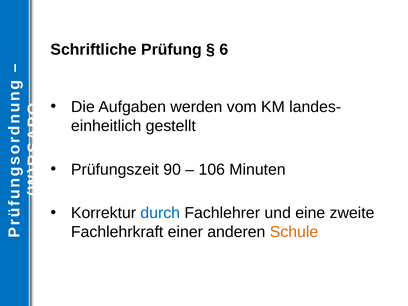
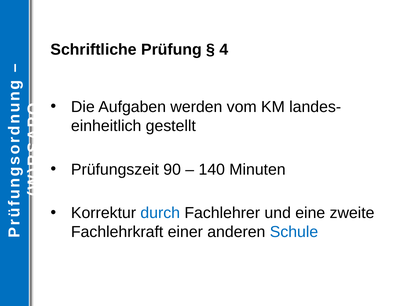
6: 6 -> 4 (224, 50)
106: 106 -> 140 (212, 169)
Schule colour: orange -> blue (294, 232)
